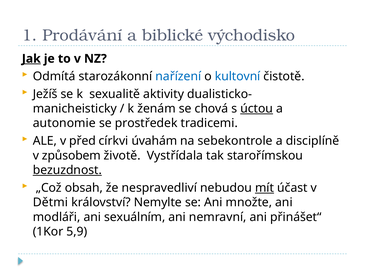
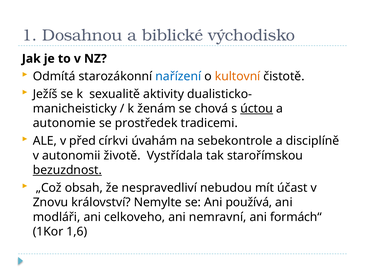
Prodávání: Prodávání -> Dosahnou (82, 35)
Jak underline: present -> none (31, 59)
kultovní colour: blue -> orange (238, 76)
způsobem: způsobem -> autonomii (71, 155)
mít underline: present -> none (265, 188)
Dětmi: Dětmi -> Znovu (50, 202)
množte: množte -> používá (249, 202)
sexuálním: sexuálním -> celkoveho (135, 217)
přinášet“: přinášet“ -> formách“ (296, 217)
5,9: 5,9 -> 1,6 (77, 231)
